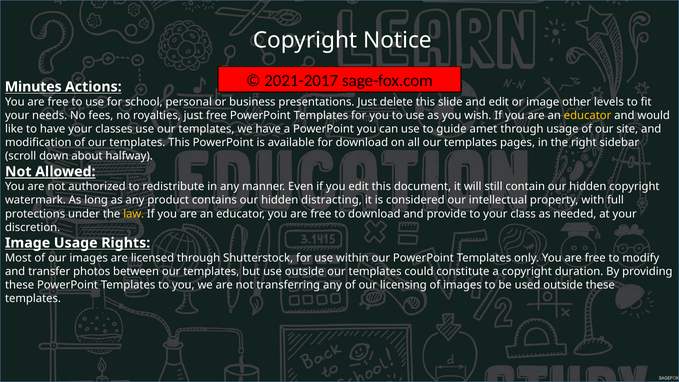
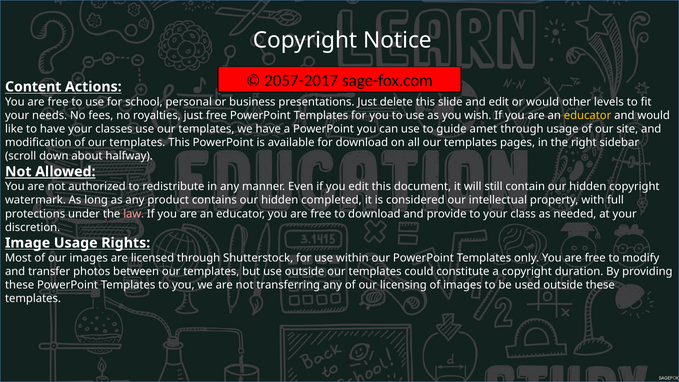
2021-2017: 2021-2017 -> 2057-2017 (301, 81)
Minutes: Minutes -> Content (33, 87)
or image: image -> would (543, 102)
distracting: distracting -> completed (331, 200)
law colour: yellow -> pink (134, 214)
